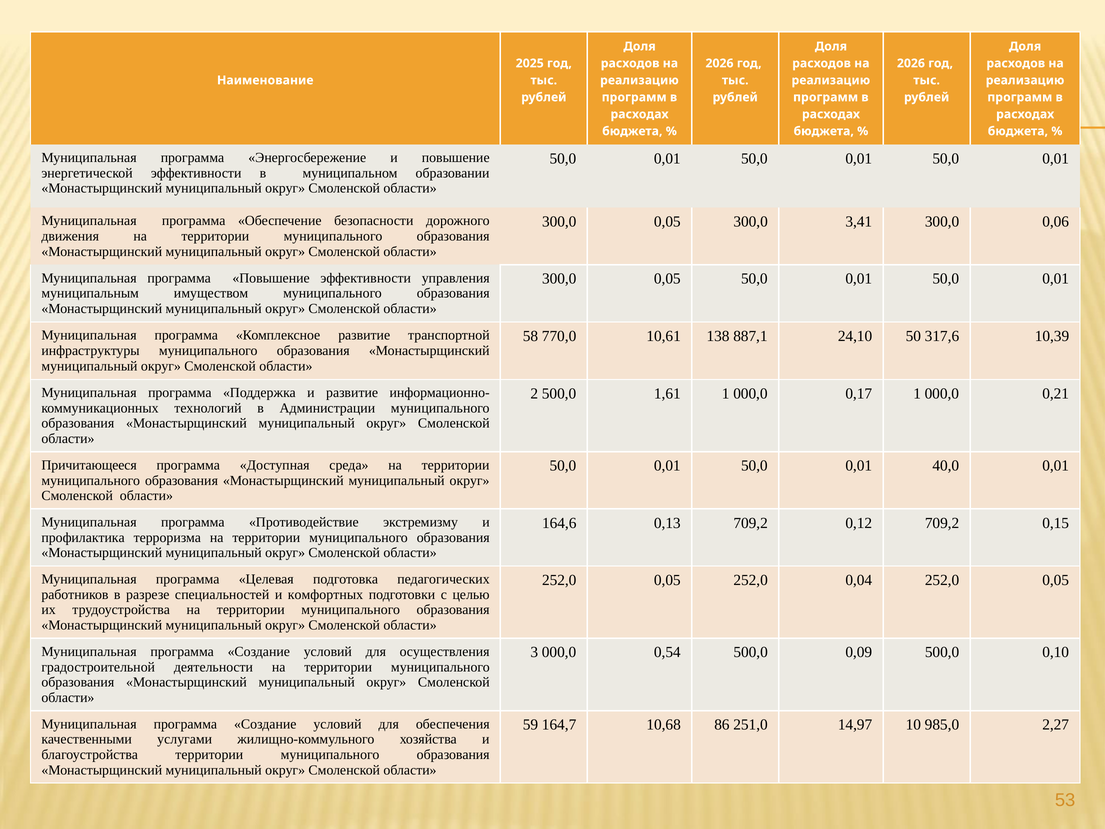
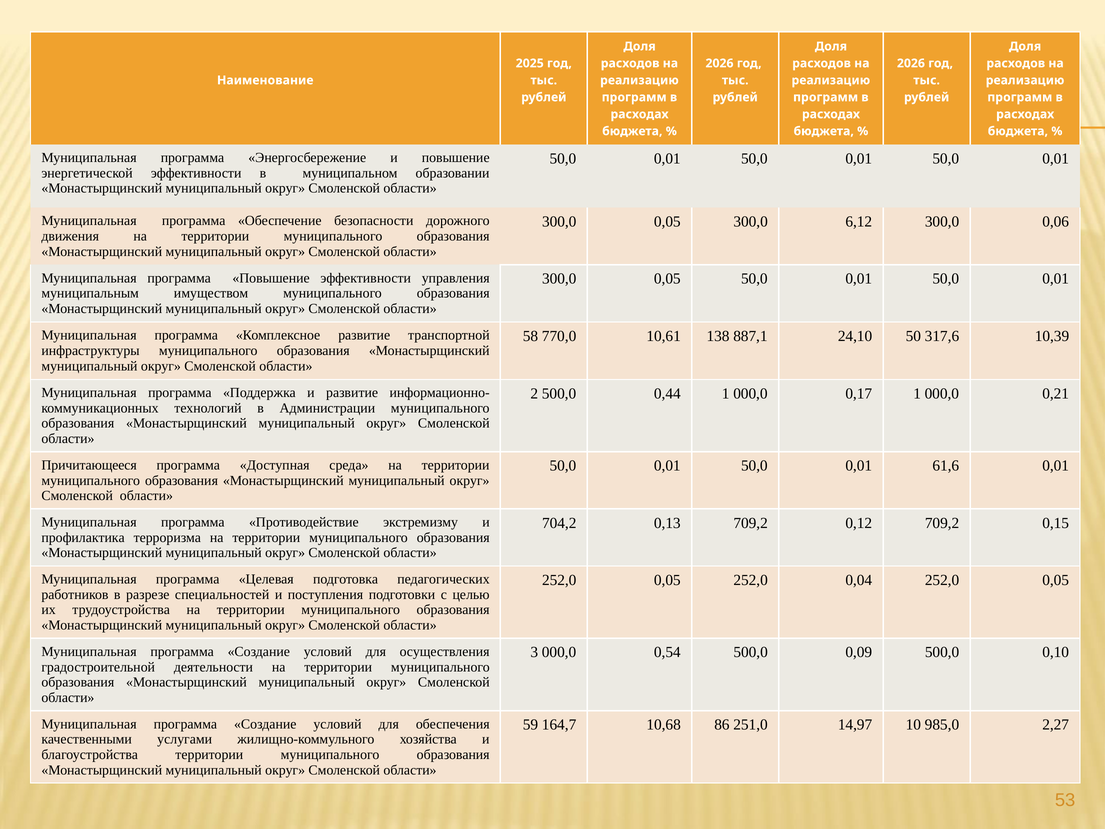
3,41: 3,41 -> 6,12 (859, 222)
1,61: 1,61 -> 0,44 (667, 393)
40,0: 40,0 -> 61,6 (946, 466)
164,6: 164,6 -> 704,2 (559, 523)
комфортных: комфортных -> поступления (325, 594)
